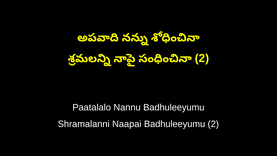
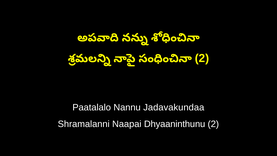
Nannu Badhuleeyumu: Badhuleeyumu -> Jadavakundaa (174, 107)
Naapai Badhuleeyumu: Badhuleeyumu -> Dhyaaninthunu (175, 124)
